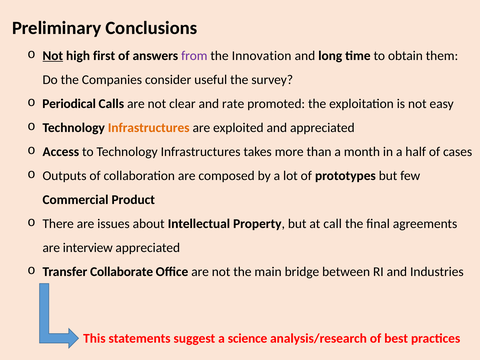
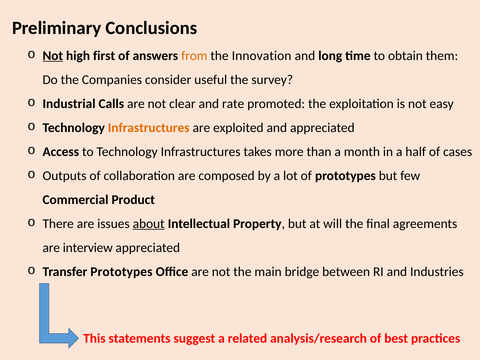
from colour: purple -> orange (194, 56)
Periodical: Periodical -> Industrial (69, 104)
about underline: none -> present (149, 224)
call: call -> will (333, 224)
Transfer Collaborate: Collaborate -> Prototypes (121, 272)
science: science -> related (247, 338)
